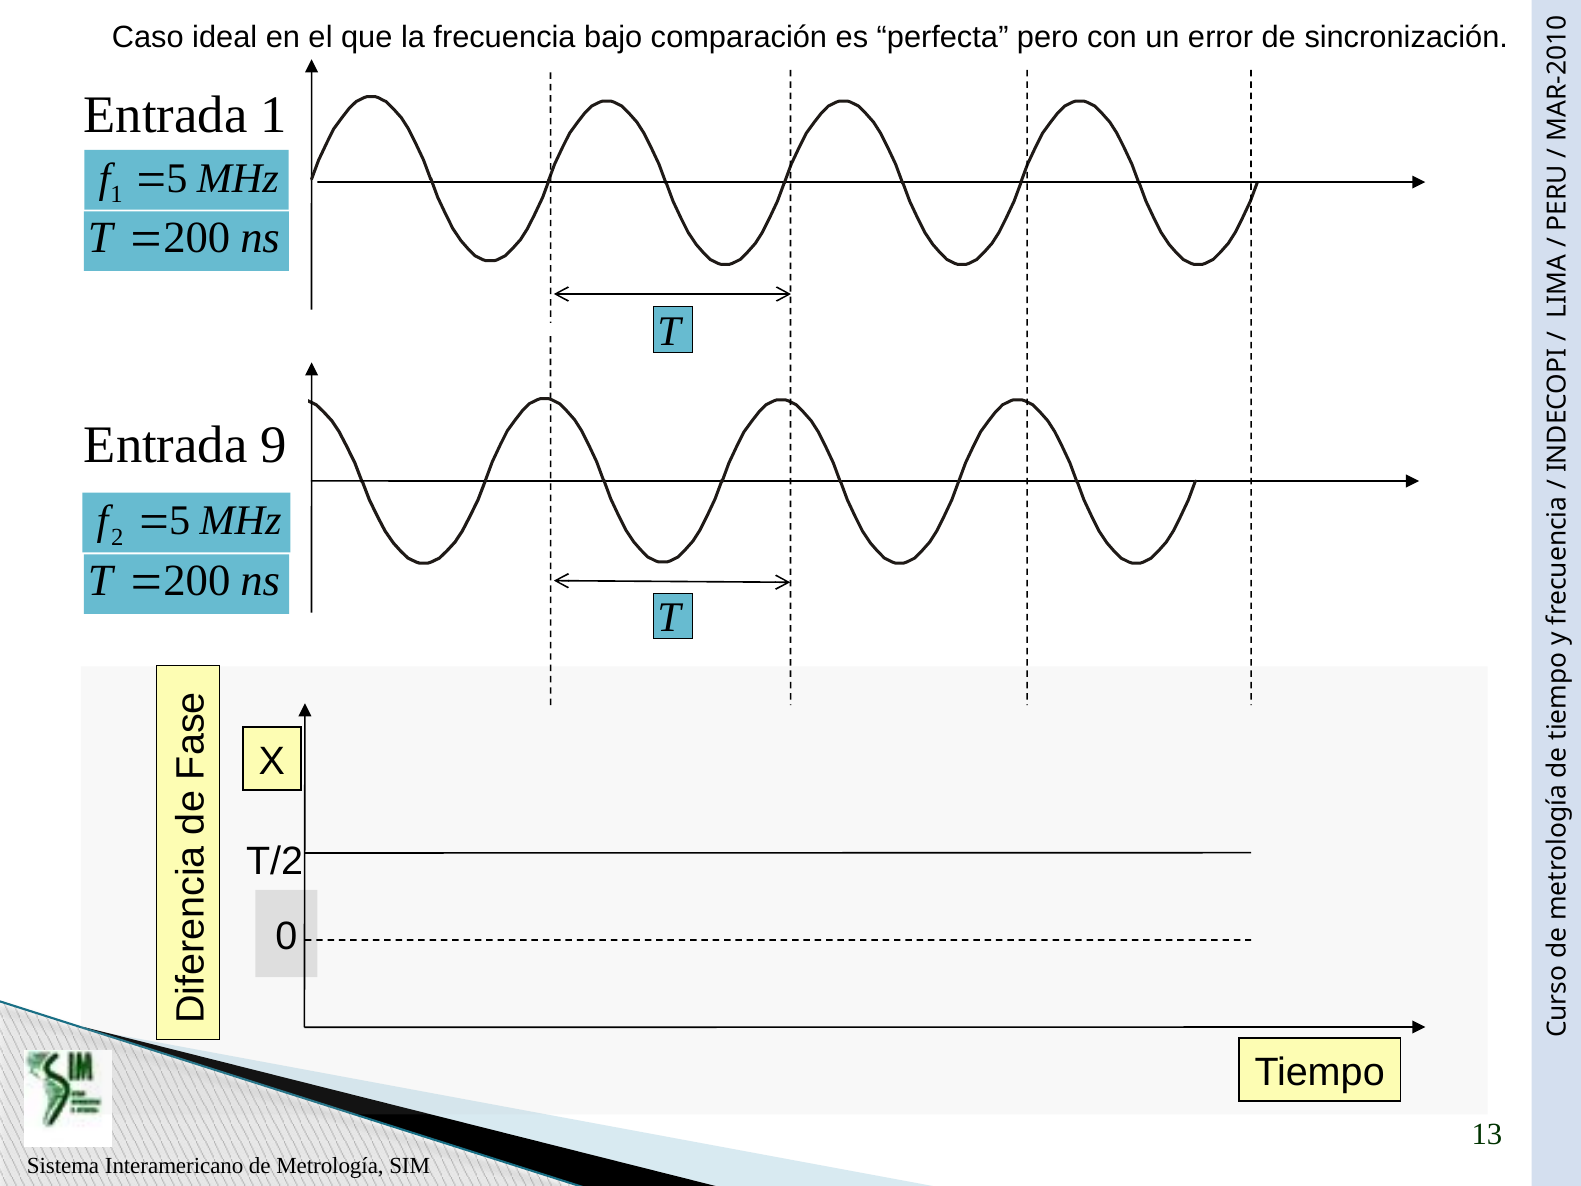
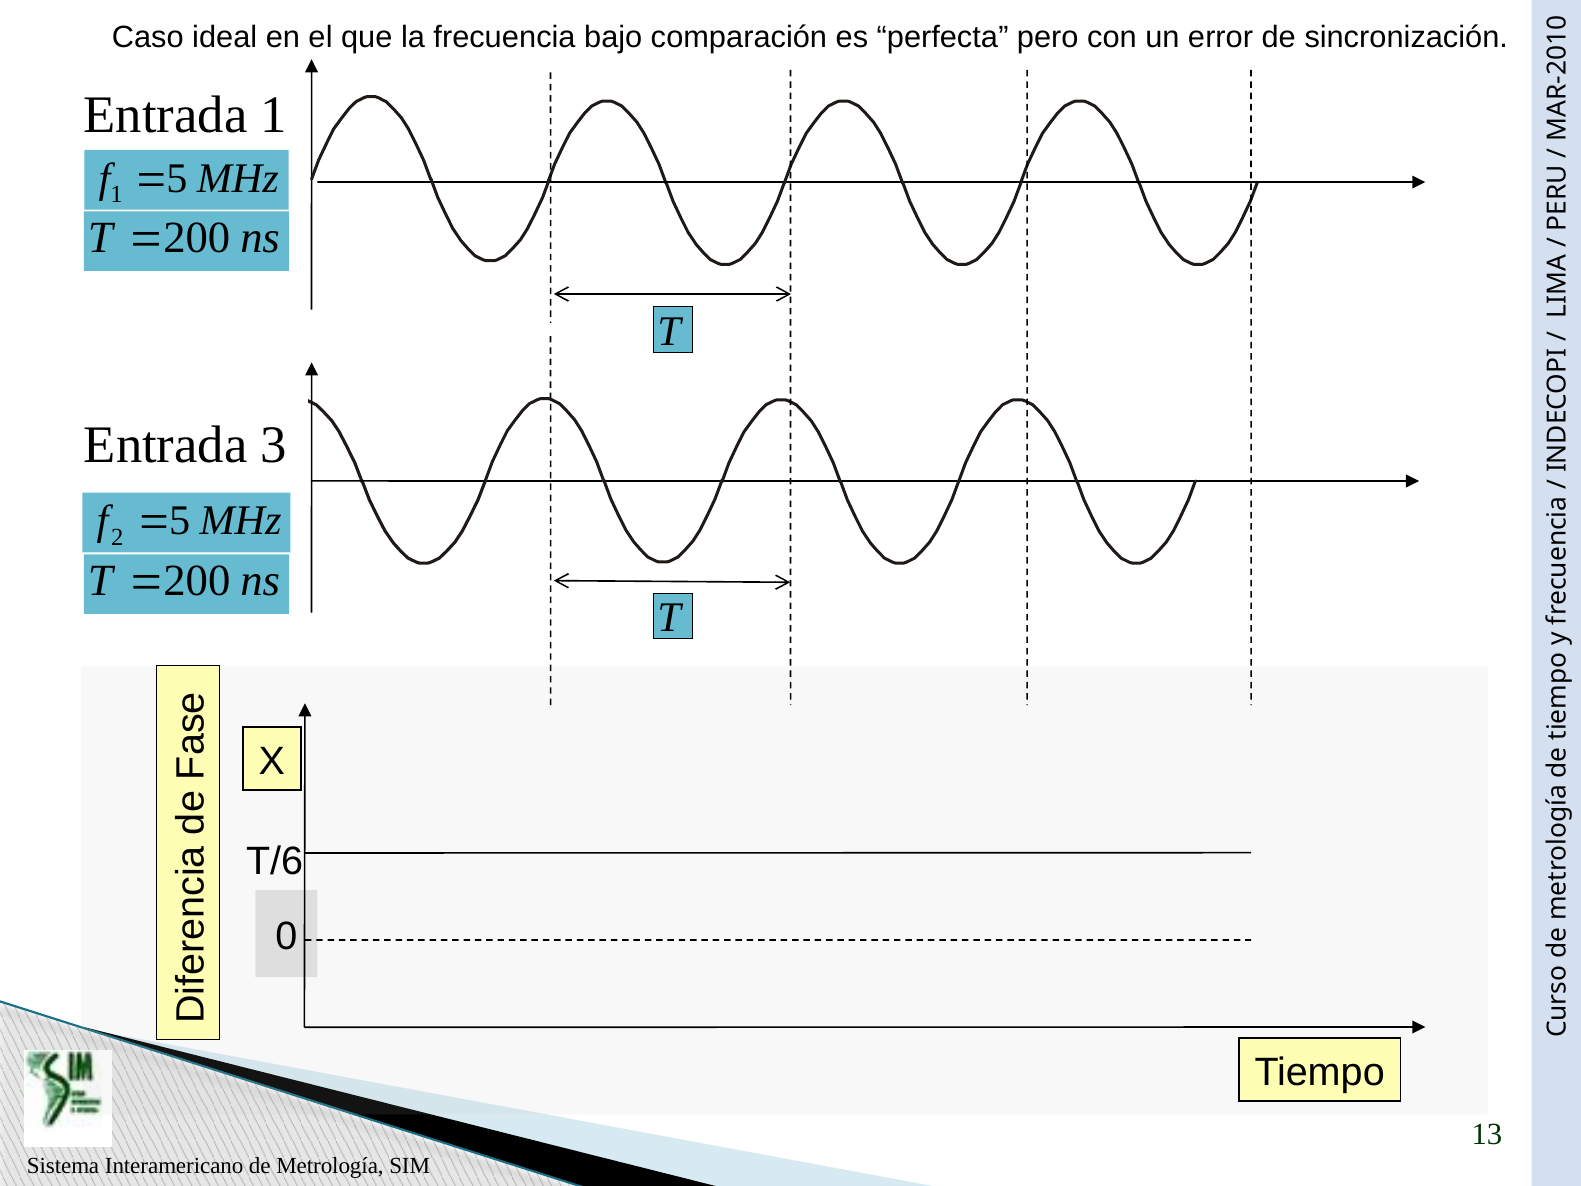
9: 9 -> 3 (274, 445)
T/2: T/2 -> T/6 (275, 861)
